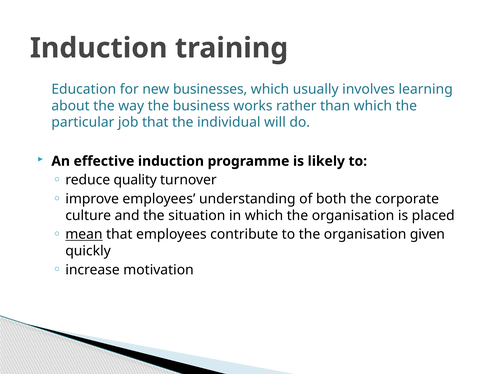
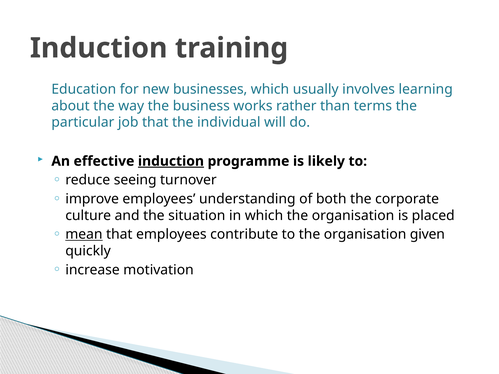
than which: which -> terms (373, 106)
induction underline: none -> present (171, 161)
quality: quality -> seeing (135, 180)
